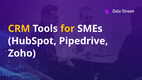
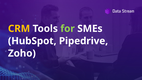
for colour: yellow -> light green (68, 29)
